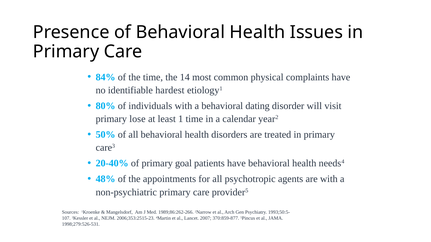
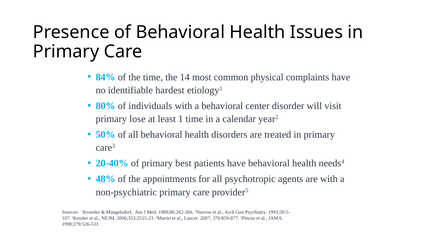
dating: dating -> center (258, 106)
goal: goal -> best (183, 164)
